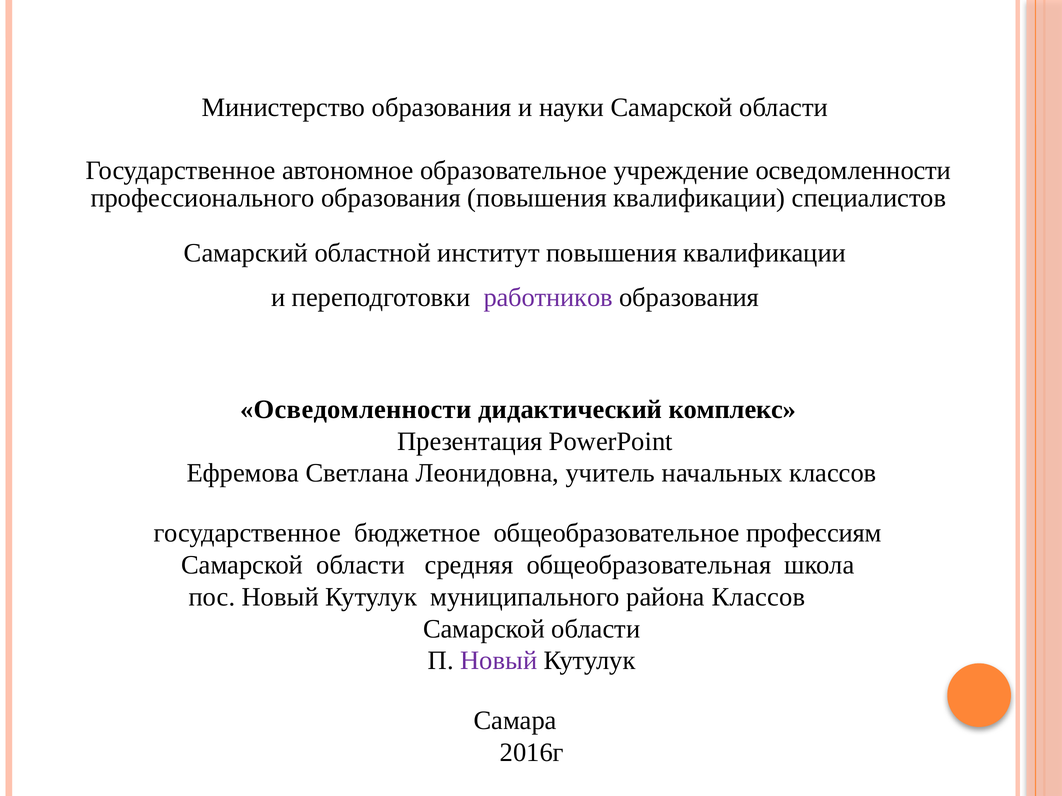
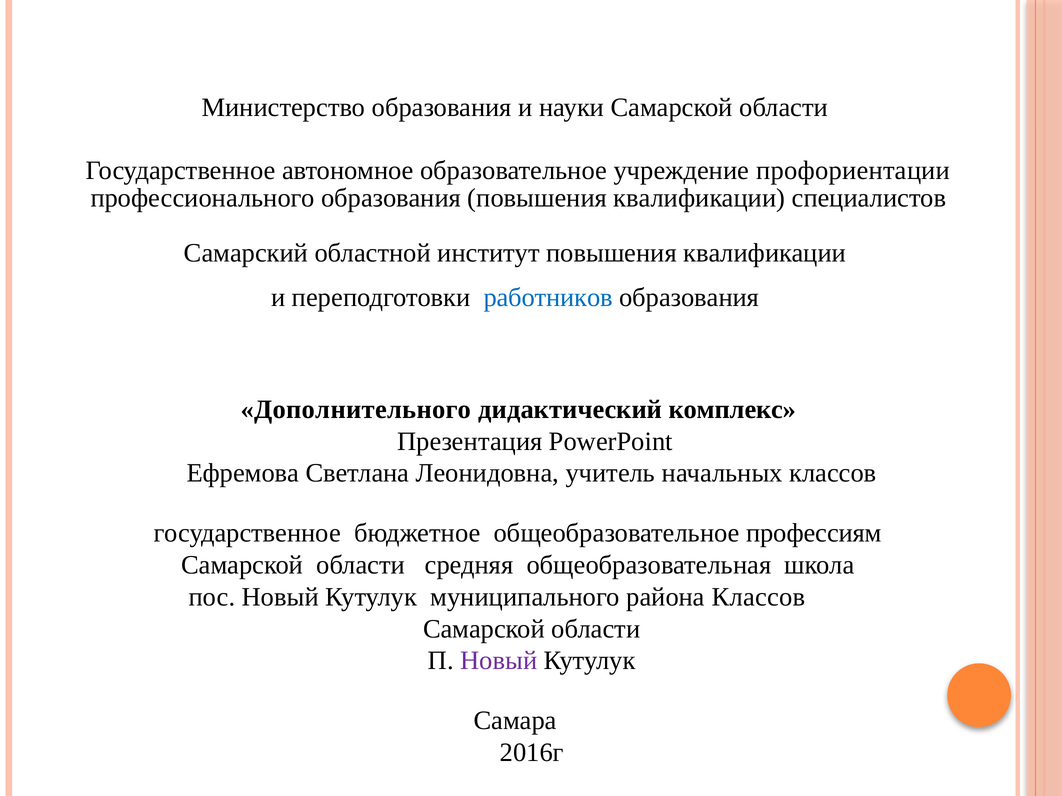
учреждение осведомленности: осведомленности -> профориентации (853, 171)
работников colour: purple -> blue (548, 298)
Осведомленности: Осведомленности -> Дополнительного (356, 410)
